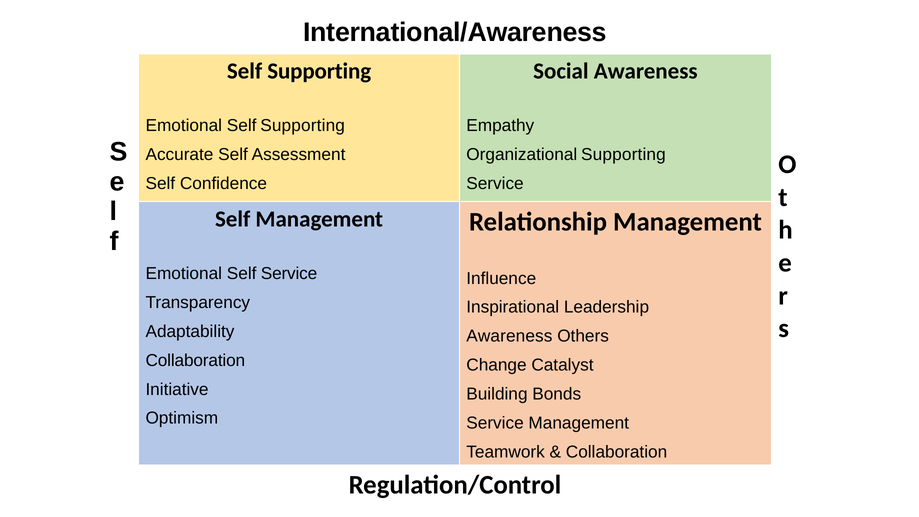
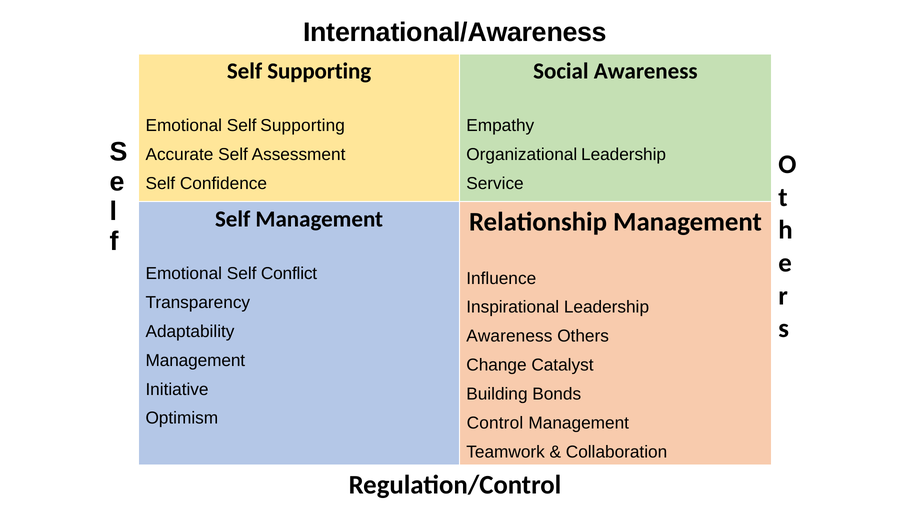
Organizational Supporting: Supporting -> Leadership (624, 154)
Self Service: Service -> Conflict (289, 274)
Collaboration: Collaboration -> Management (195, 360)
Service: Service -> Control (495, 423)
